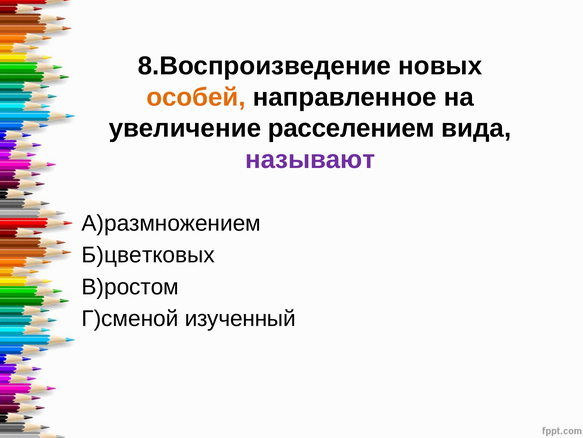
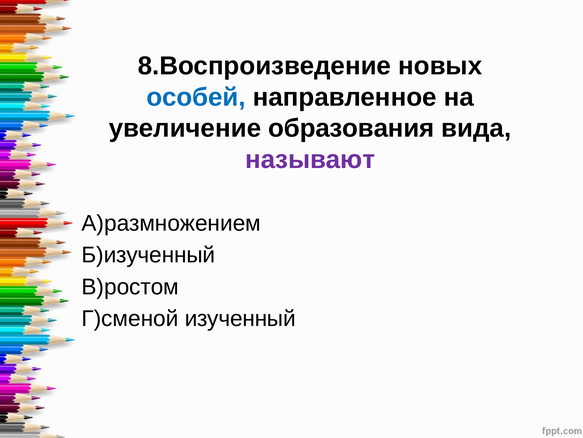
особей colour: orange -> blue (196, 97)
расселением: расселением -> образования (351, 128)
Б)цветковых: Б)цветковых -> Б)изученный (148, 255)
